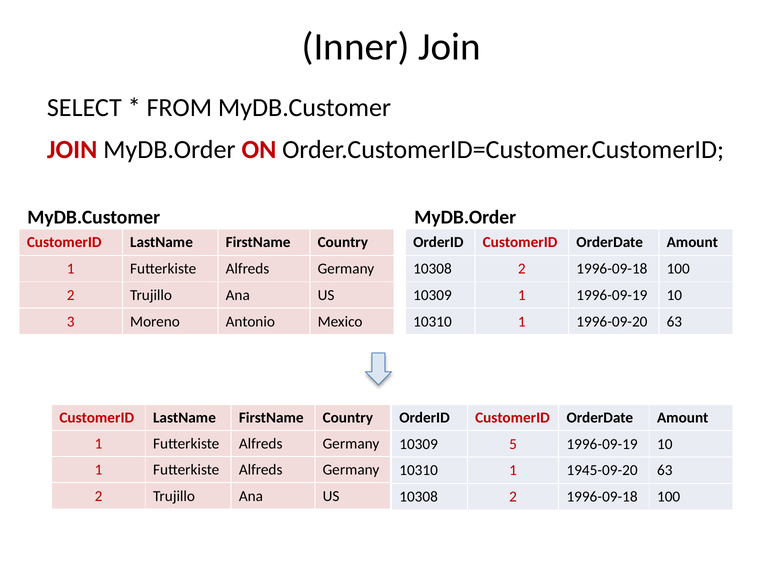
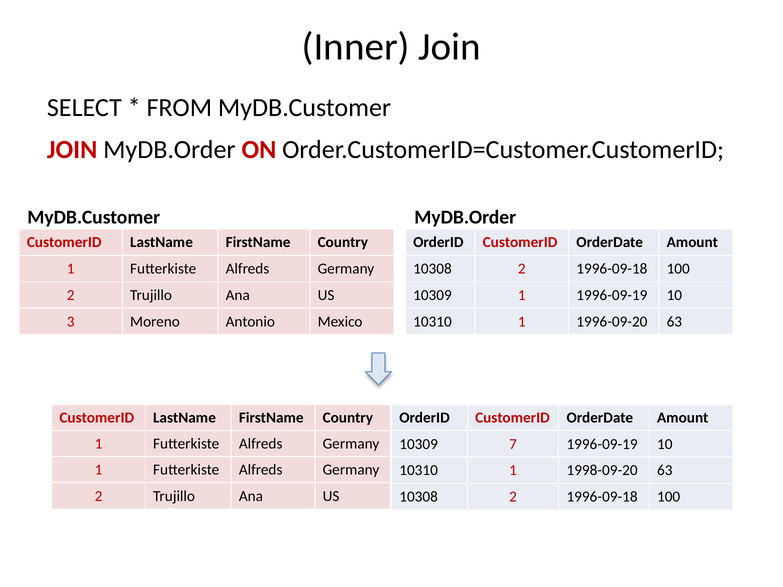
5: 5 -> 7 (513, 444)
1945-09-20: 1945-09-20 -> 1998-09-20 (602, 471)
